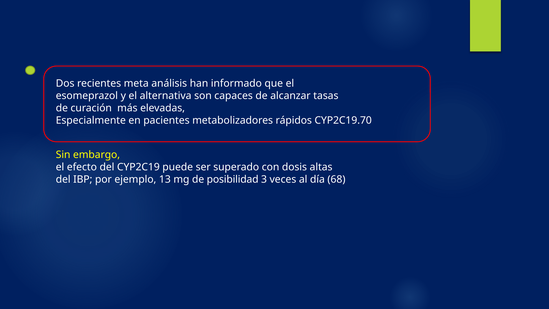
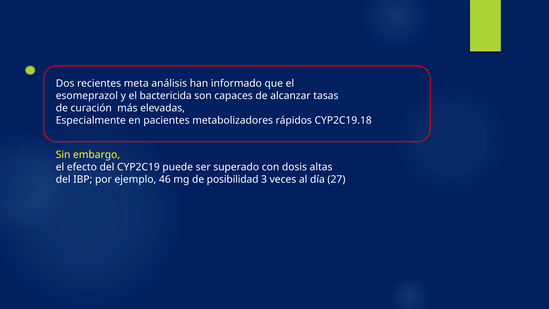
alternativa: alternativa -> bactericida (166, 96)
CYP2C19.70: CYP2C19.70 -> CYP2C19.18 (343, 120)
13: 13 -> 46 (165, 179)
68: 68 -> 27 (336, 179)
